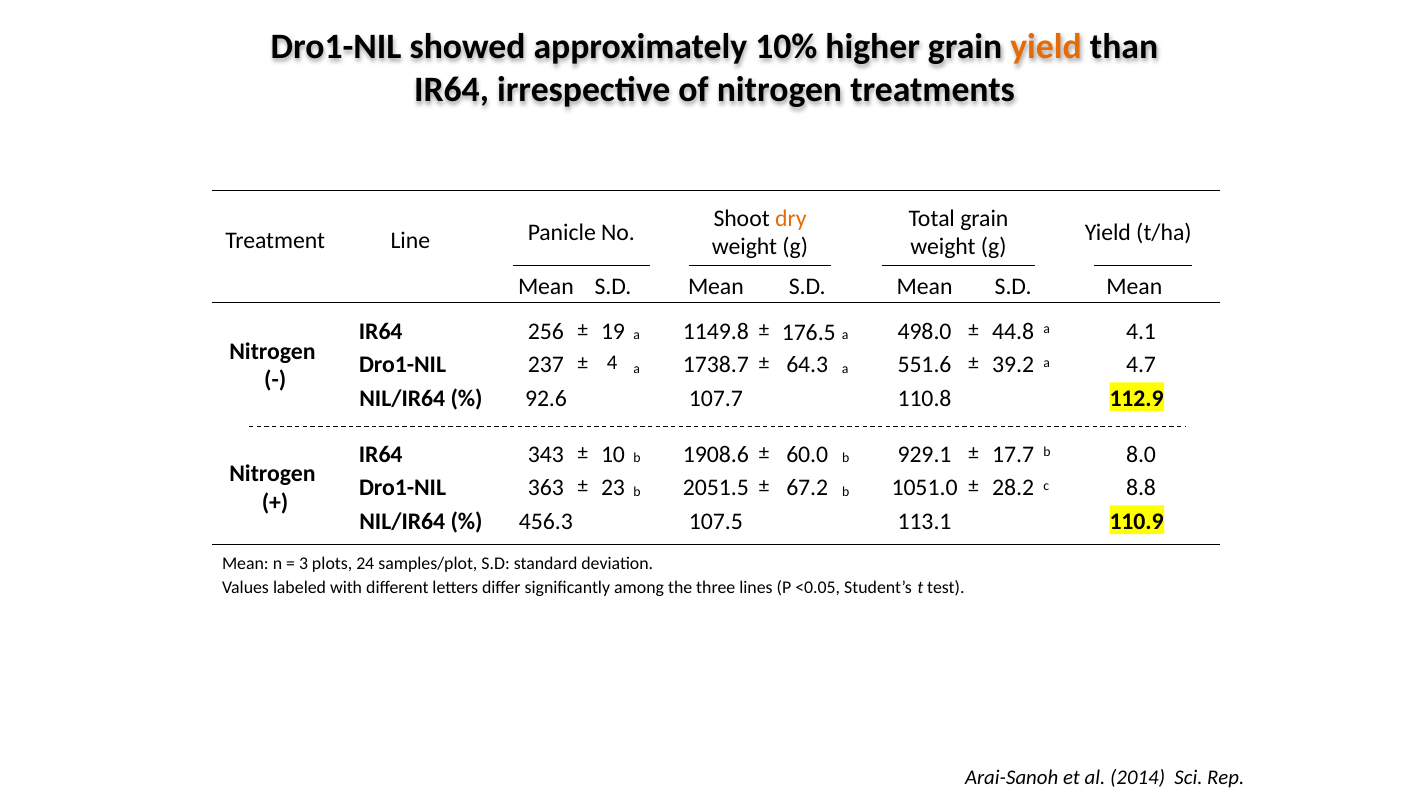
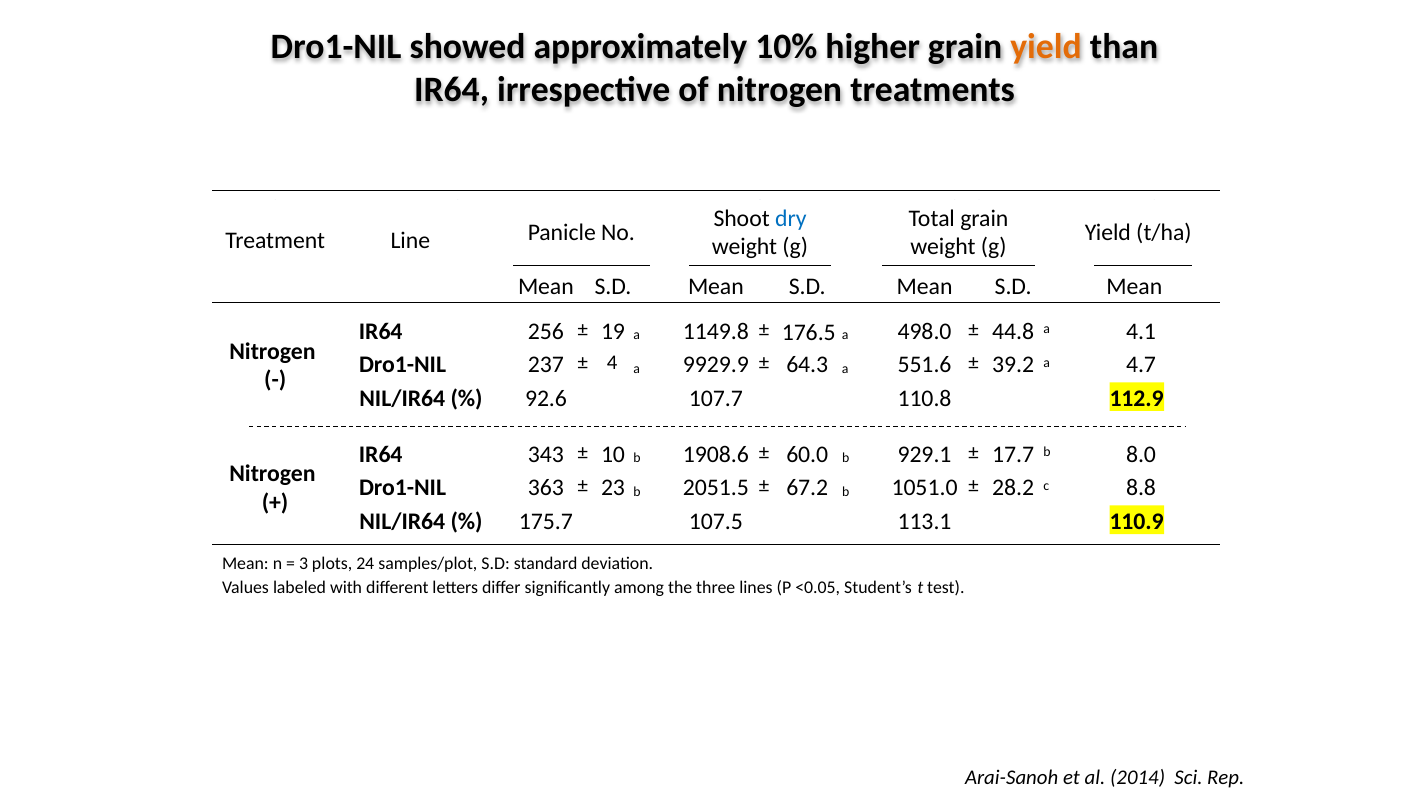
dry colour: orange -> blue (791, 218)
1738.7: 1738.7 -> 9929.9 (716, 365)
456.3: 456.3 -> 175.7 (546, 521)
